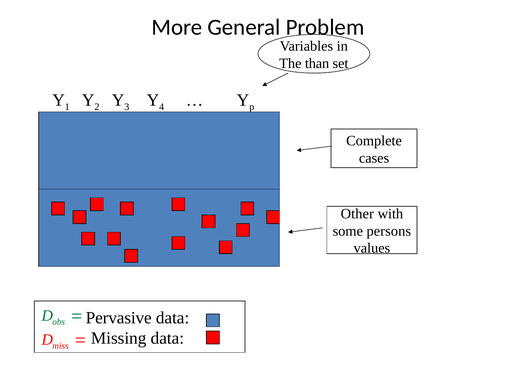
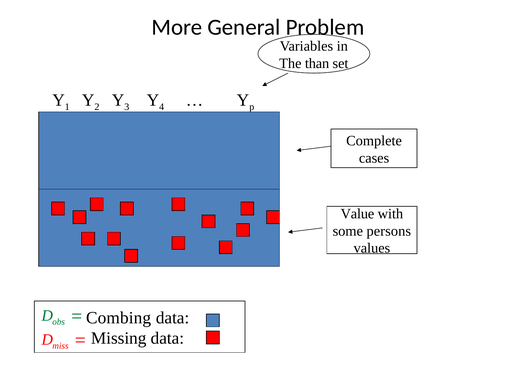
Other: Other -> Value (357, 214)
Pervasive: Pervasive -> Combing (119, 318)
